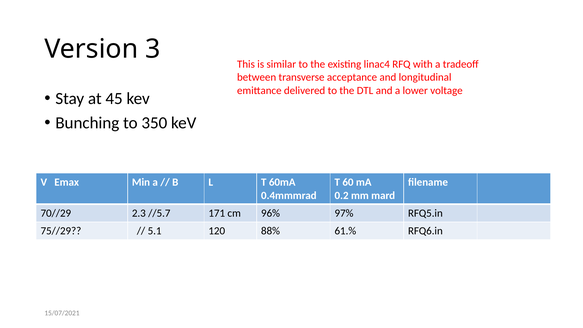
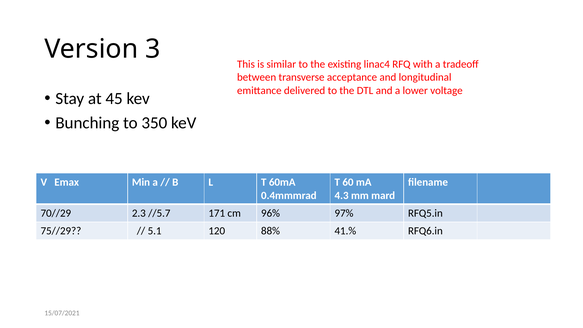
0.2: 0.2 -> 4.3 (342, 195)
61.%: 61.% -> 41.% (345, 231)
